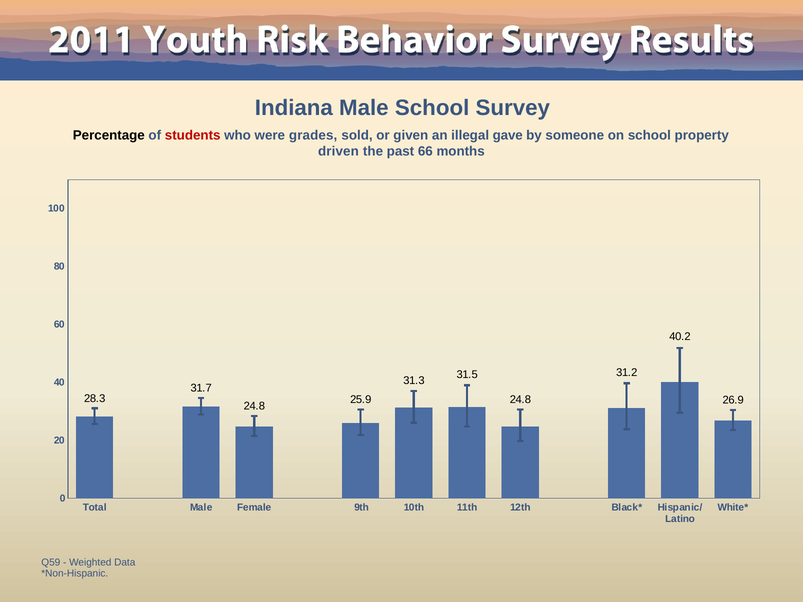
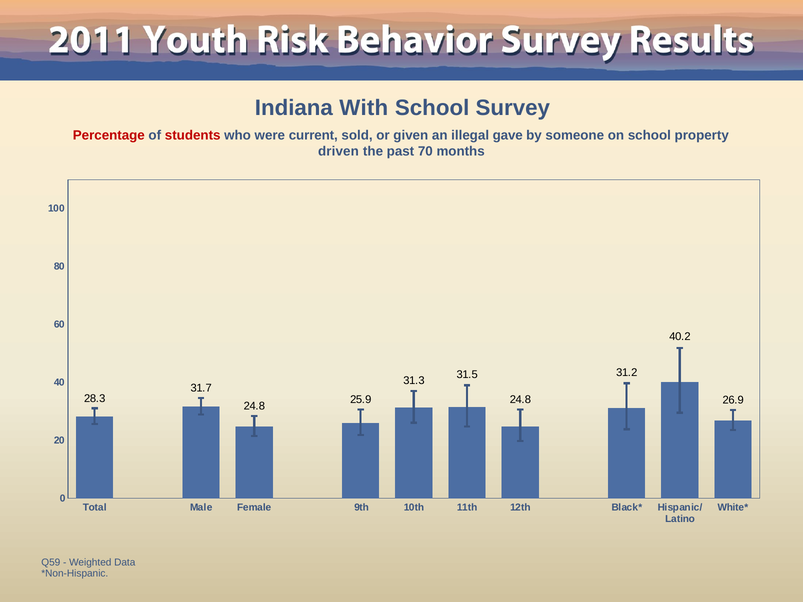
Indiana Male: Male -> With (364, 108)
Percentage colour: black -> red (109, 136)
grades: grades -> current (313, 136)
66: 66 -> 70 (425, 152)
